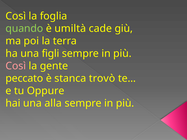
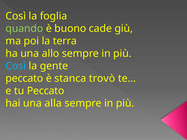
umiltà: umiltà -> buono (70, 29)
figli: figli -> allo (51, 54)
Così colour: pink -> light blue (16, 66)
tu Oppure: Oppure -> Peccato (46, 91)
